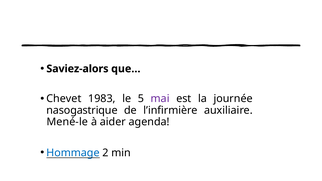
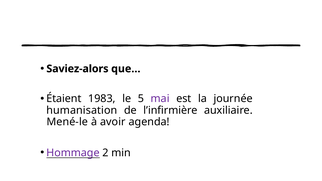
Chevet: Chevet -> Étaient (64, 99)
nasogastrique: nasogastrique -> humanisation (82, 110)
aider: aider -> avoir (113, 122)
Hommage colour: blue -> purple (73, 153)
